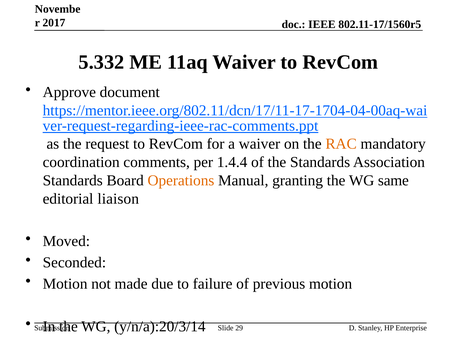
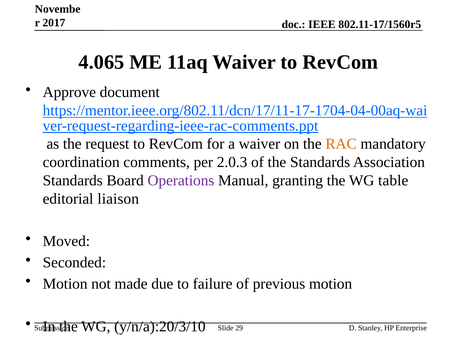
5.332: 5.332 -> 4.065 (101, 62)
1.4.4: 1.4.4 -> 2.0.3 (232, 163)
Operations colour: orange -> purple (181, 181)
same: same -> table (393, 181)
y/n/a):20/3/14: y/n/a):20/3/14 -> y/n/a):20/3/10 (160, 327)
